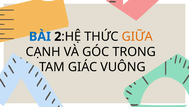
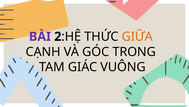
BÀI colour: blue -> purple (40, 36)
